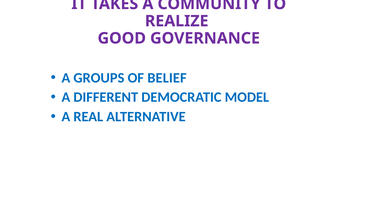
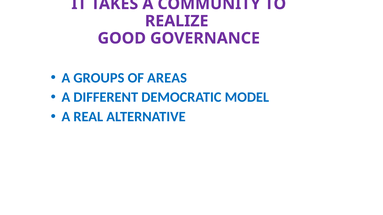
BELIEF: BELIEF -> AREAS (167, 78)
